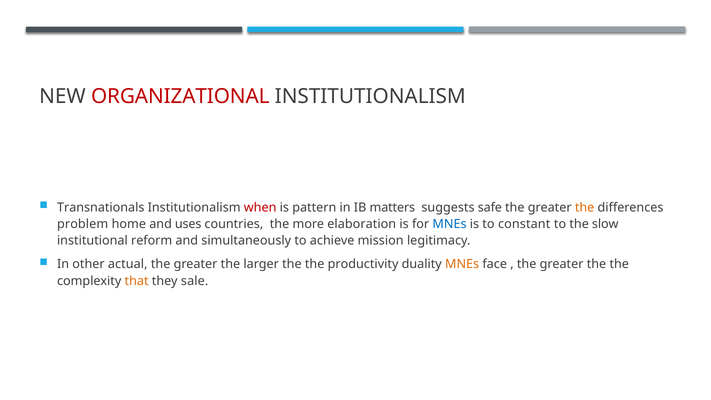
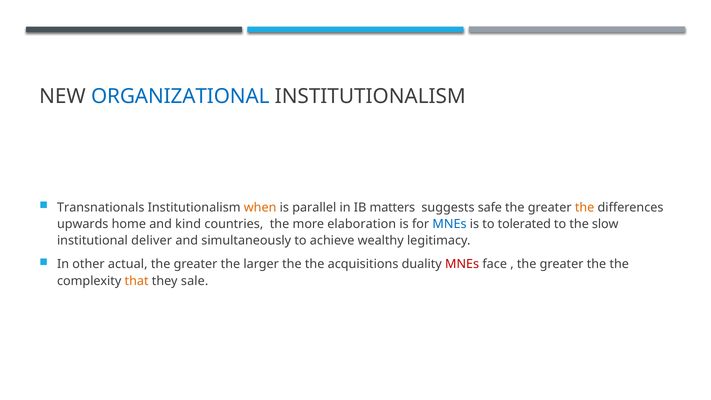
ORGANIZATIONAL colour: red -> blue (180, 97)
when colour: red -> orange (260, 207)
pattern: pattern -> parallel (314, 207)
problem: problem -> upwards (83, 224)
uses: uses -> kind (188, 224)
constant: constant -> tolerated (524, 224)
reform: reform -> deliver (152, 241)
mission: mission -> wealthy (381, 241)
productivity: productivity -> acquisitions (363, 264)
MNEs colour: orange -> red (462, 264)
